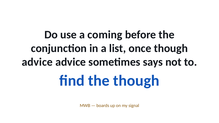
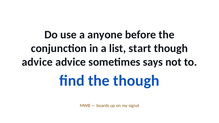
coming: coming -> anyone (105, 35)
once: once -> start (140, 48)
